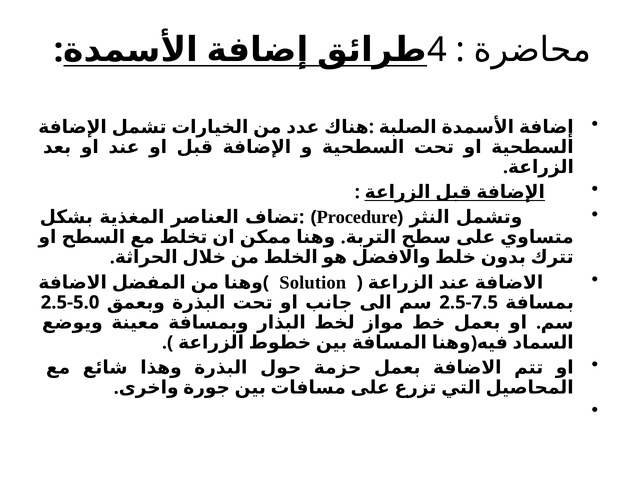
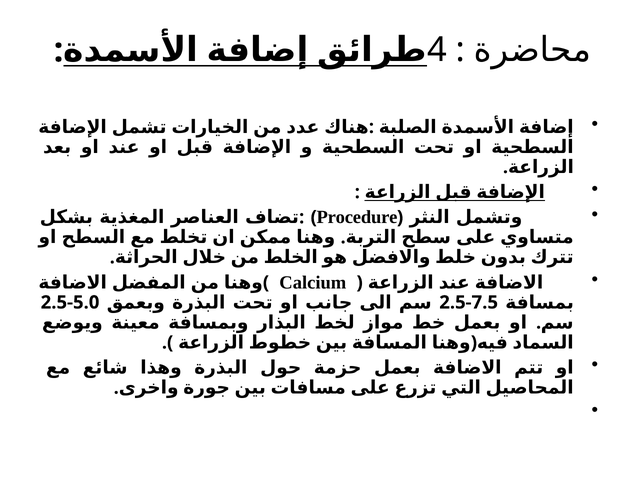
Solution: Solution -> Calcium (313, 282)
